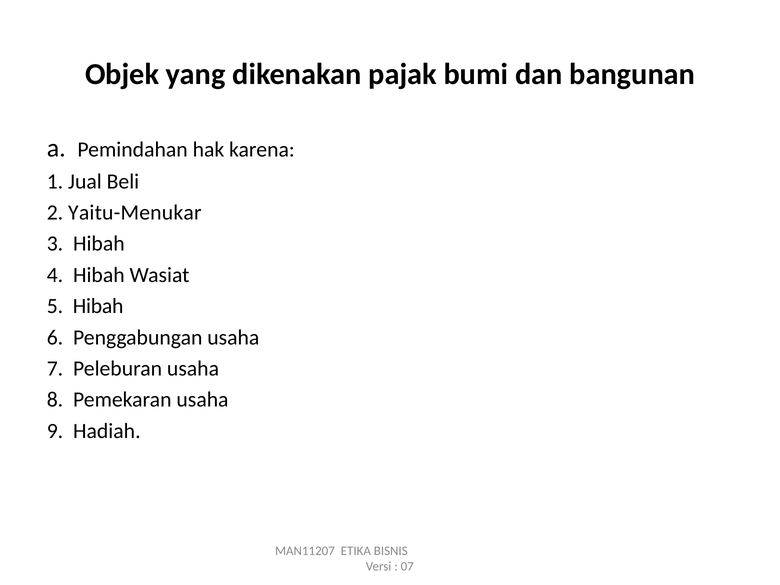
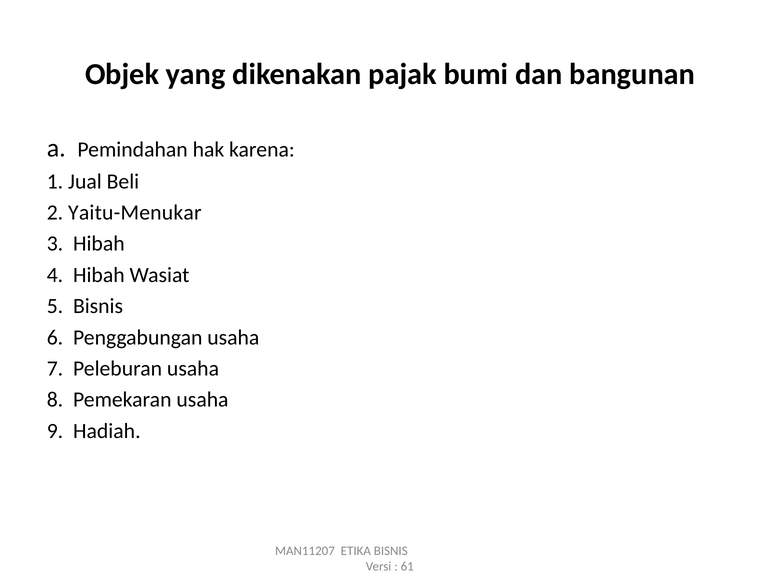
5 Hibah: Hibah -> Bisnis (98, 306)
07: 07 -> 61 (407, 566)
